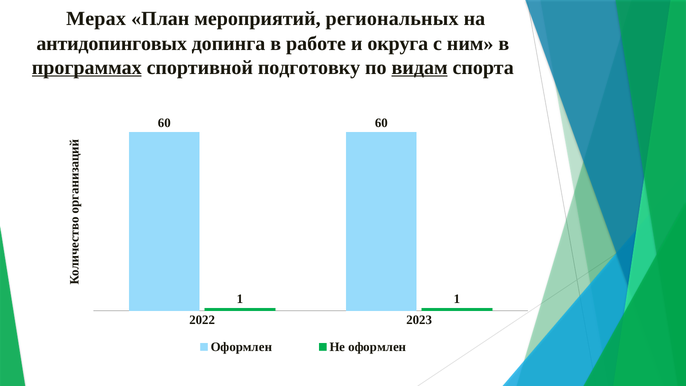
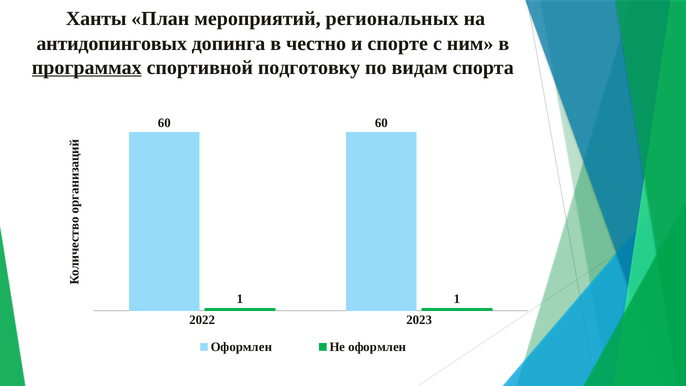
Мерах: Мерах -> Ханты (96, 19)
работе: работе -> честно (316, 43)
округа: округа -> спорте (398, 43)
видам underline: present -> none (420, 67)
